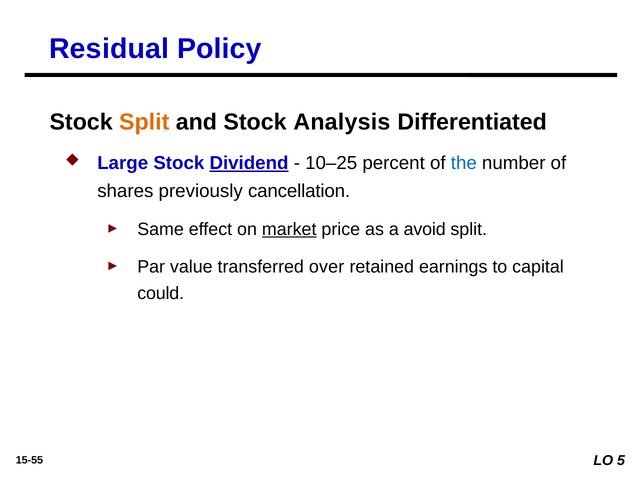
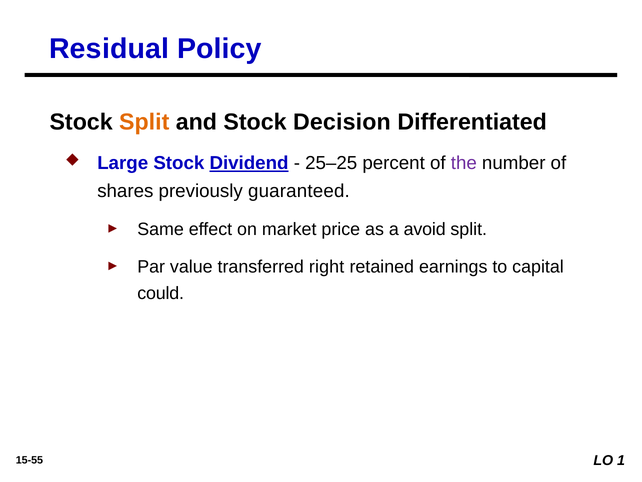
Analysis: Analysis -> Decision (342, 122)
10–25: 10–25 -> 25–25 (331, 163)
the colour: blue -> purple (464, 163)
cancellation: cancellation -> guaranteed (299, 191)
market underline: present -> none (289, 229)
over: over -> right (327, 266)
5: 5 -> 1 (621, 460)
